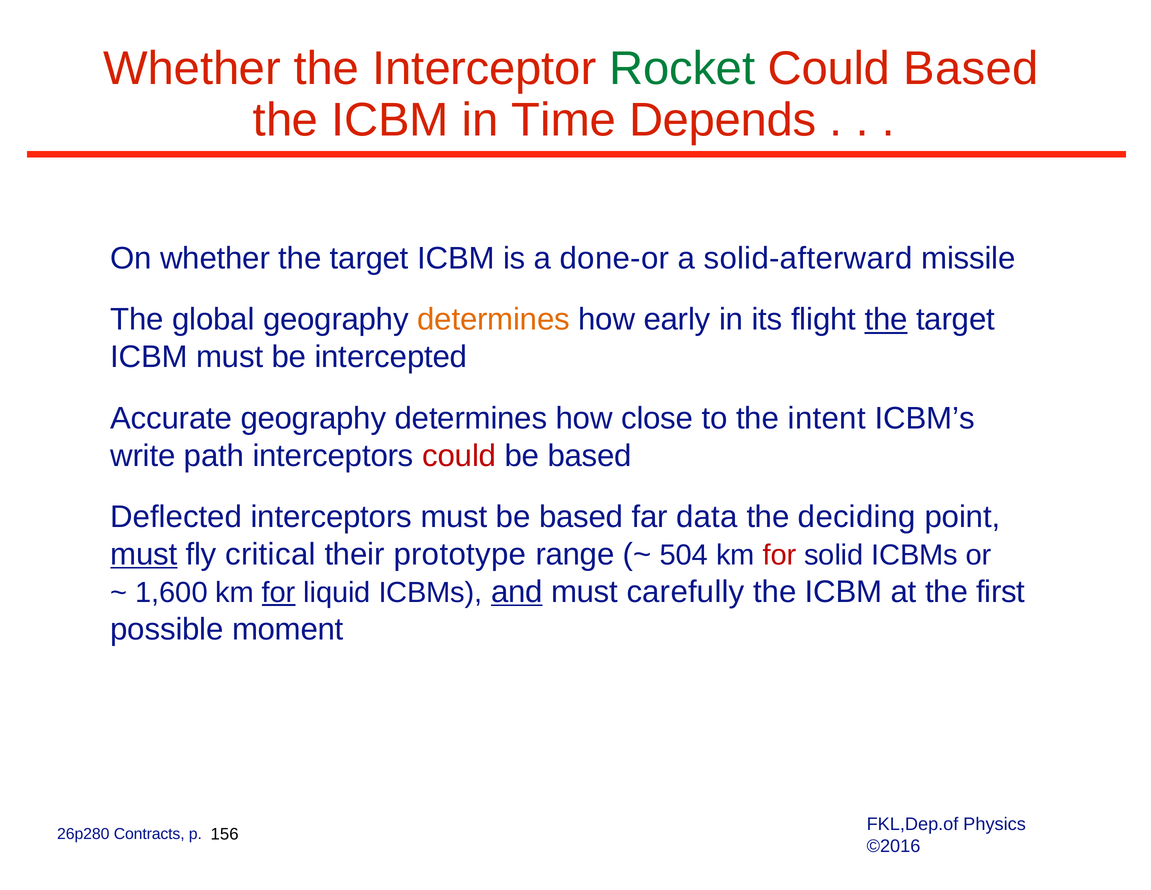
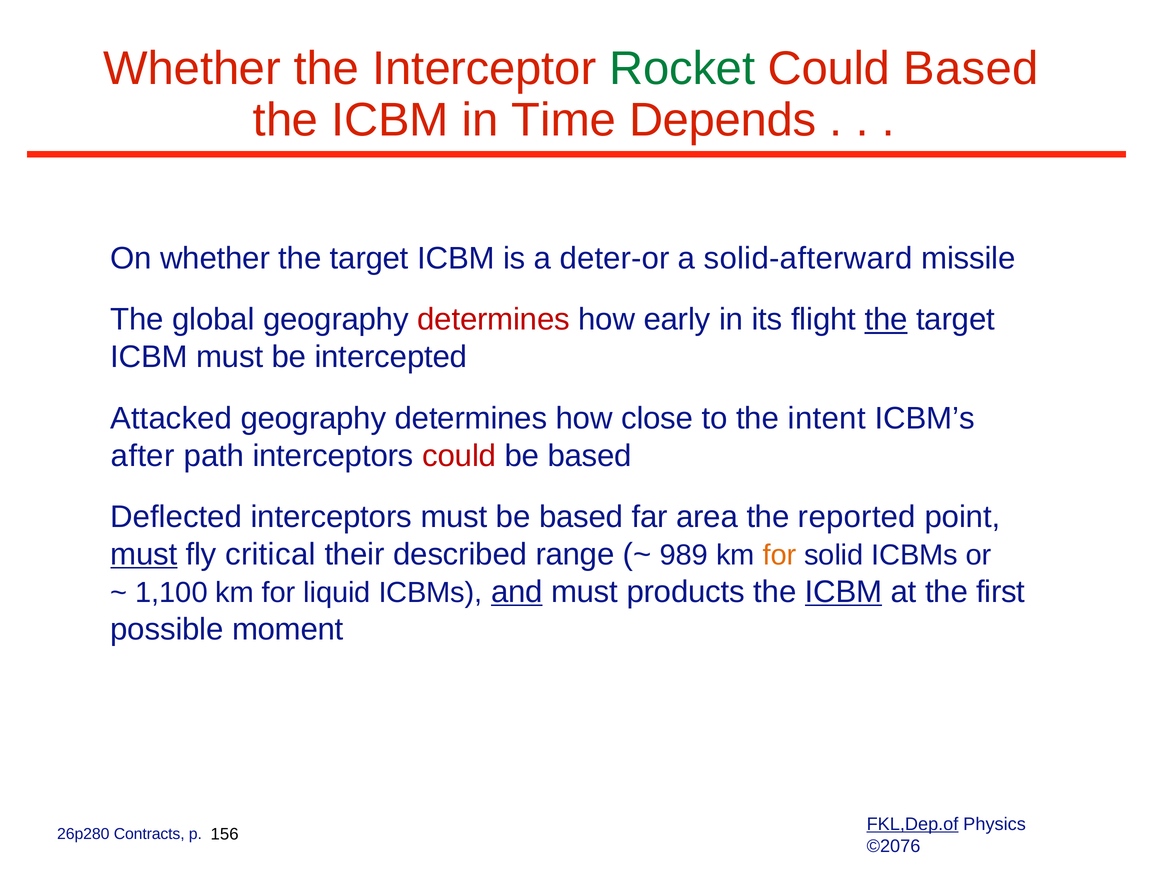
done-or: done-or -> deter-or (615, 258)
determines colour: orange -> red (494, 319)
Accurate: Accurate -> Attacked (171, 418)
write: write -> after (143, 455)
data: data -> area (707, 517)
deciding: deciding -> reported (857, 517)
prototype: prototype -> described (460, 554)
504: 504 -> 989 (684, 555)
for colour: red -> orange (779, 555)
1,600: 1,600 -> 1,100 (171, 592)
for underline: present -> none (279, 592)
carefully: carefully -> products (686, 591)
ICBM underline: none -> present (844, 591)
FKL,Dep.of underline: none -> present (913, 824)
©2016: ©2016 -> ©2076 (894, 846)
